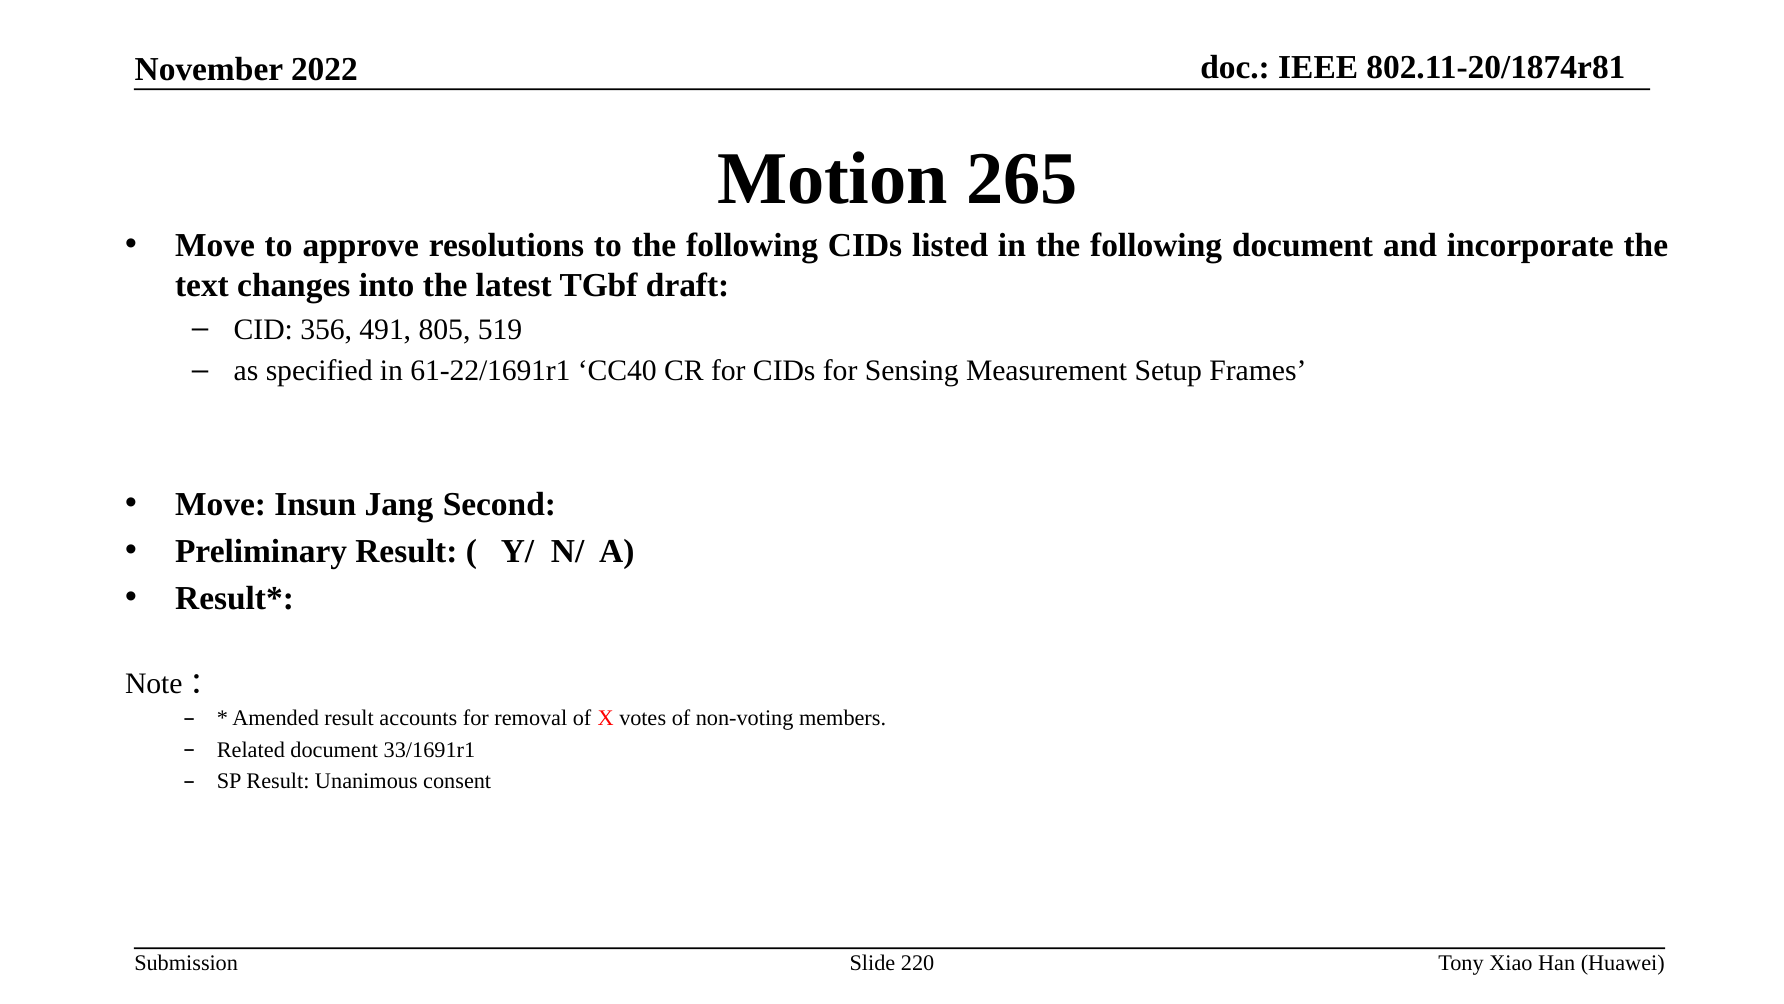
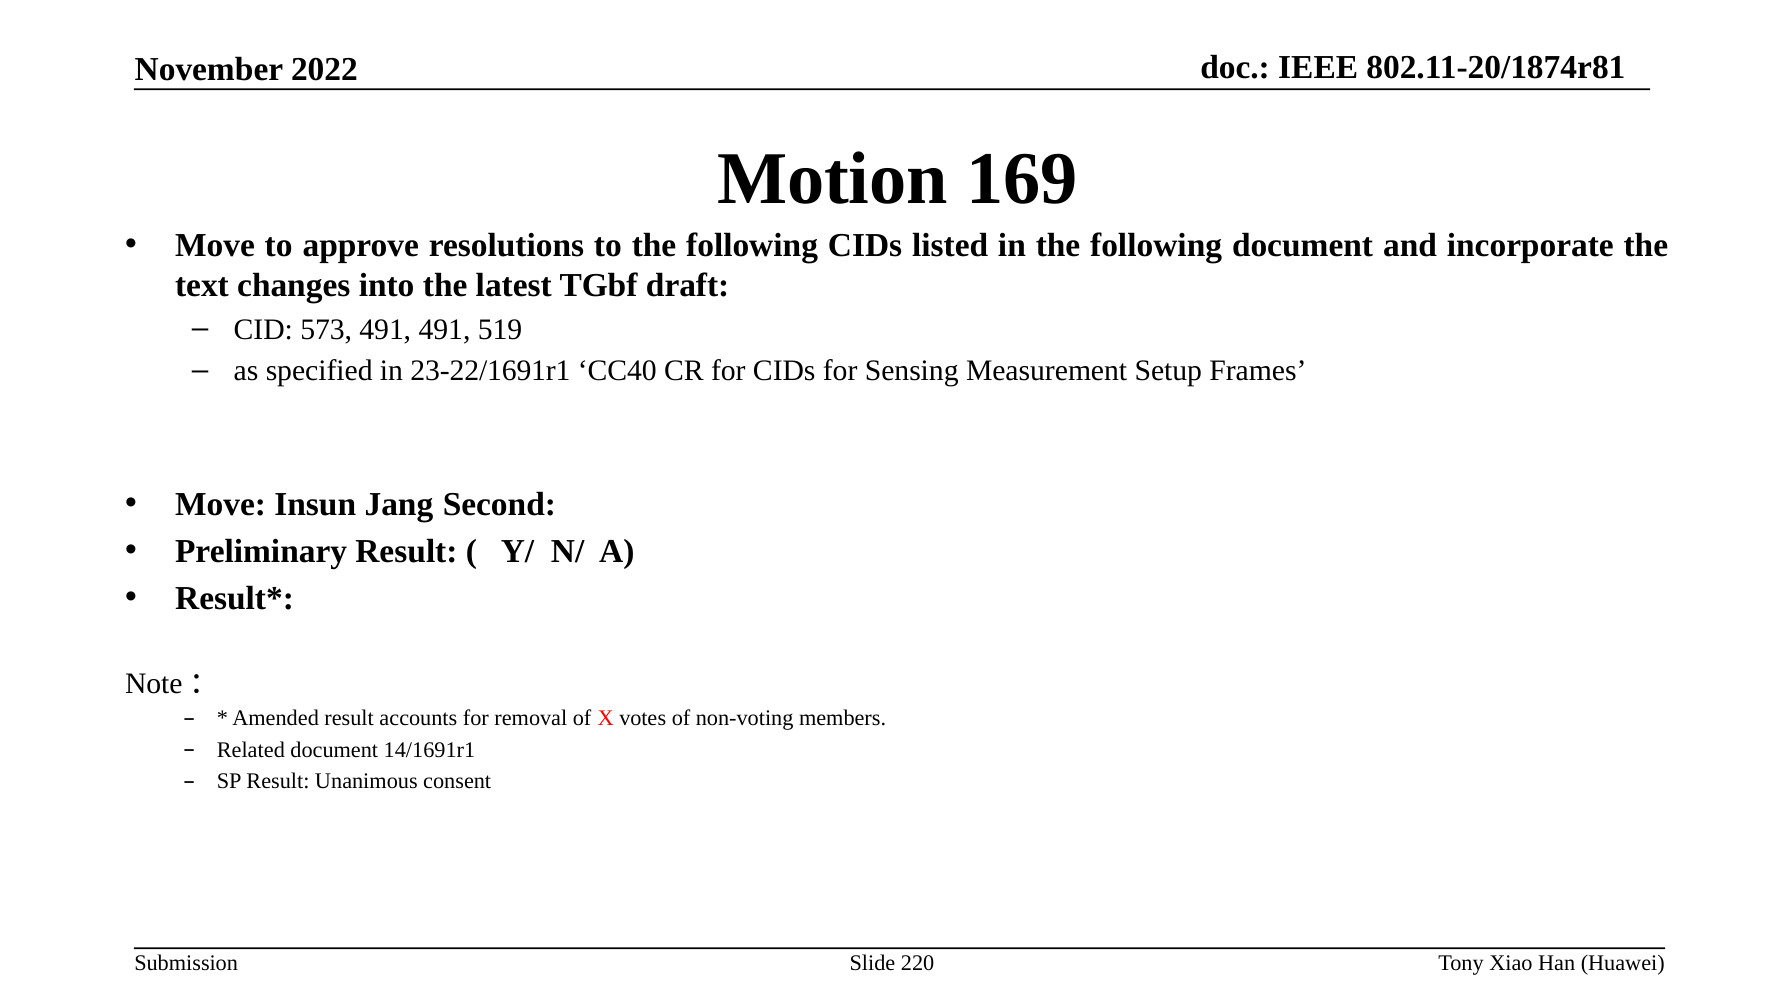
265: 265 -> 169 (1022, 179)
356: 356 -> 573 (326, 329)
491 805: 805 -> 491 (445, 329)
61-22/1691r1: 61-22/1691r1 -> 23-22/1691r1 (490, 371)
33/1691r1: 33/1691r1 -> 14/1691r1 (429, 749)
